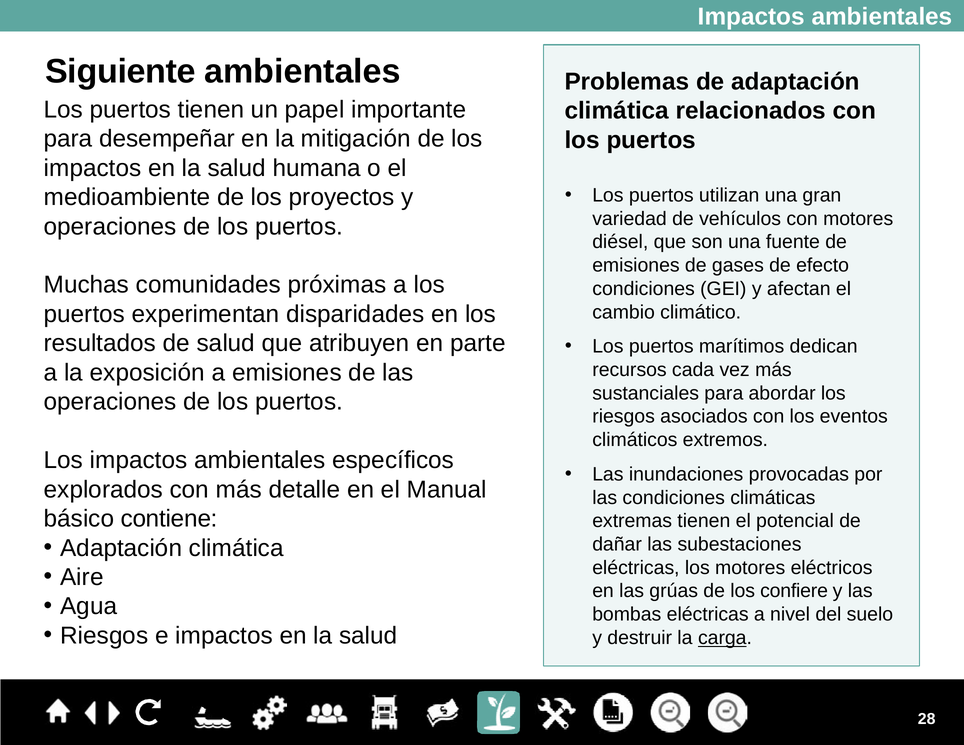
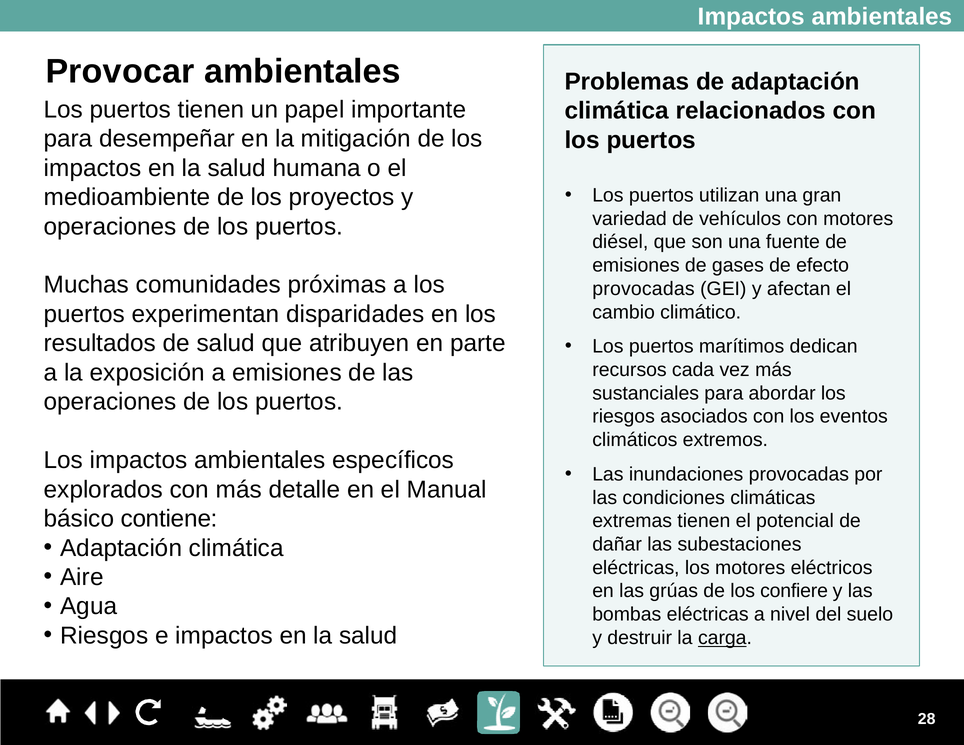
Siguiente: Siguiente -> Provocar (120, 71)
condiciones: condiciones -> provocadas (643, 289)
